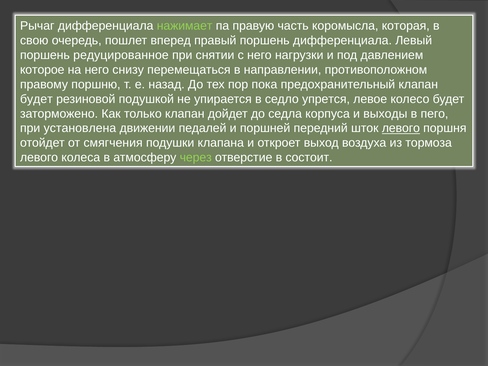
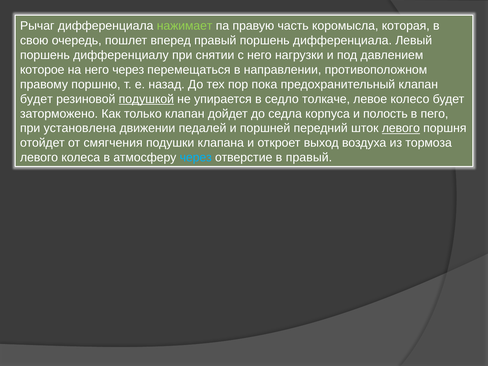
редуцированное: редуцированное -> дифференциалу (121, 55)
него снизу: снизу -> через (128, 70)
подушкой underline: none -> present (146, 99)
упрется: упрется -> толкаче (326, 99)
выходы: выходы -> полость (385, 114)
через colour: light green -> light blue (196, 158)
в состоит: состоит -> правый (309, 158)
